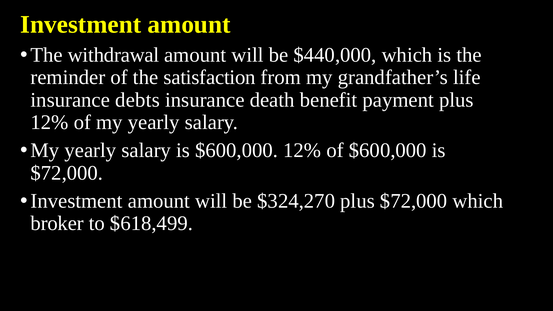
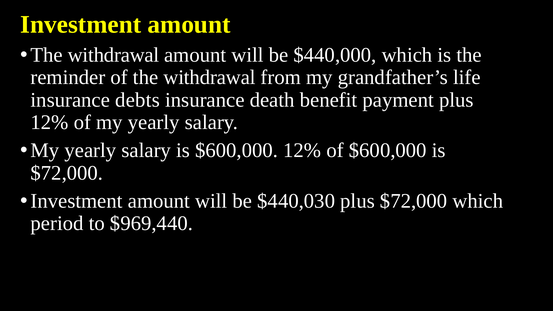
of the satisfaction: satisfaction -> withdrawal (210, 77)
$324,270: $324,270 -> $440,030 (296, 201)
broker: broker -> period (57, 223)
$618,499: $618,499 -> $969,440 (151, 223)
